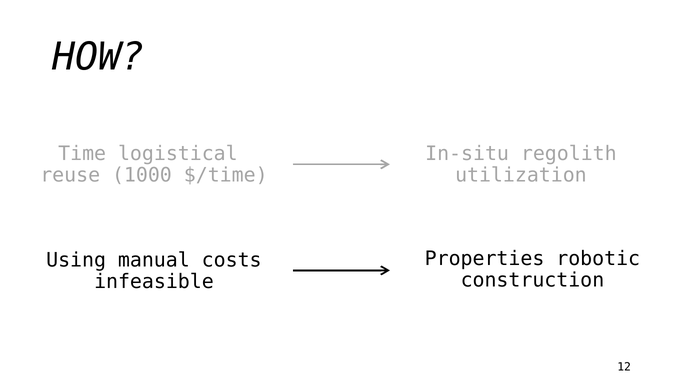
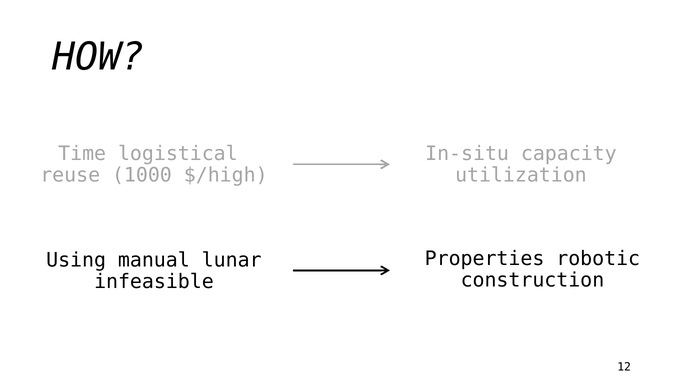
regolith: regolith -> capacity (569, 154)
$/time: $/time -> $/high (226, 175)
costs: costs -> lunar (232, 260)
